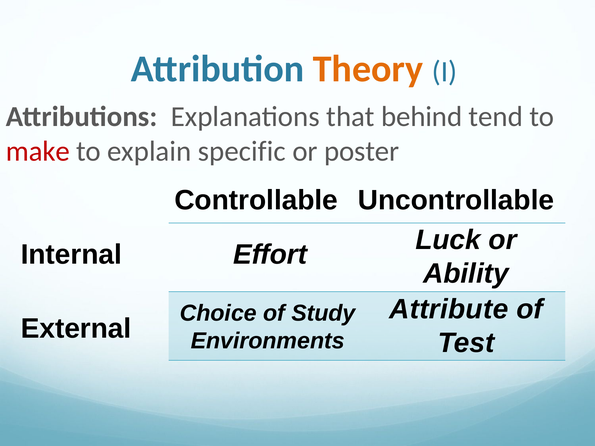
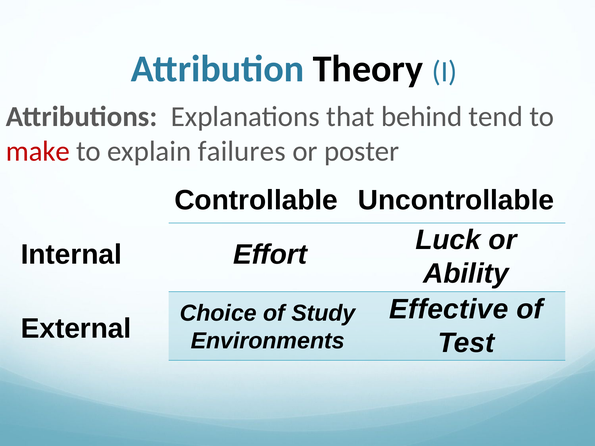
Theory colour: orange -> black (368, 69)
specific: specific -> failures (242, 151)
Attribute: Attribute -> Effective (449, 309)
